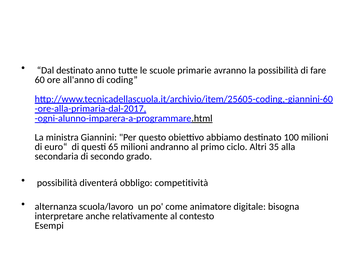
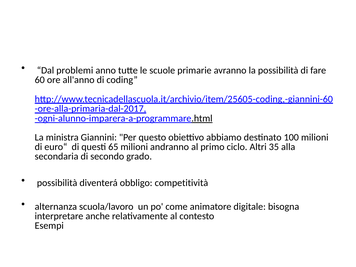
Dal destinato: destinato -> problemi (75, 70)
